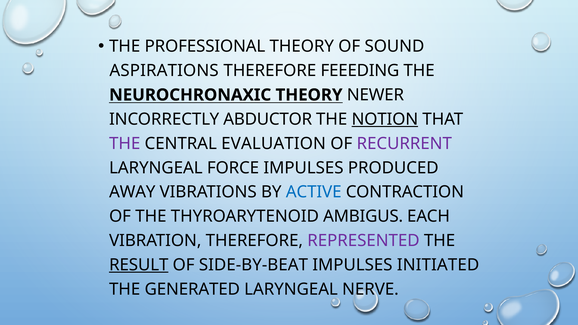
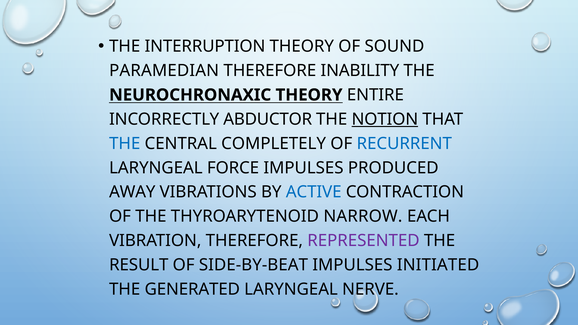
PROFESSIONAL: PROFESSIONAL -> INTERRUPTION (205, 46)
ASPIRATIONS: ASPIRATIONS -> PARAMEDIAN (164, 71)
FEEEDING: FEEEDING -> INABILITY (360, 71)
NEWER: NEWER -> ENTIRE (375, 95)
THE colour: purple -> blue (125, 144)
EVALUATION: EVALUATION -> COMPLETELY (274, 144)
RECURRENT colour: purple -> blue (404, 144)
AMBIGUS: AMBIGUS -> NARROW (363, 216)
RESULT underline: present -> none (139, 265)
